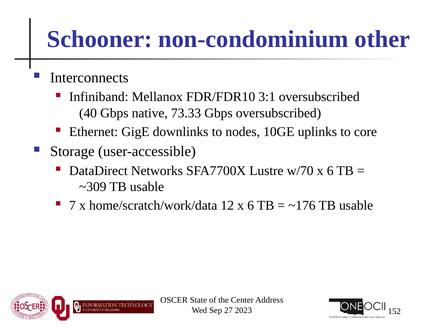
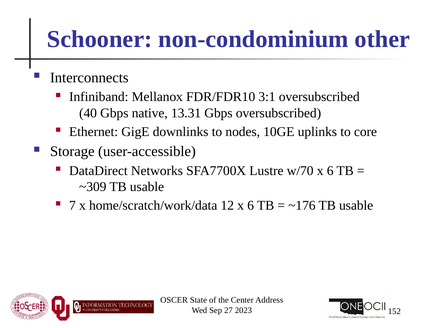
73.33: 73.33 -> 13.31 (186, 113)
